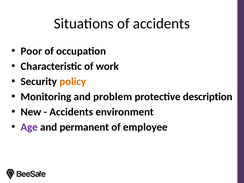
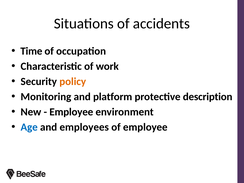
Poor: Poor -> Time (31, 51)
problem: problem -> platform (113, 97)
Accidents: Accidents -> Employee (71, 112)
Age colour: purple -> blue (29, 127)
permanent: permanent -> employees (84, 127)
